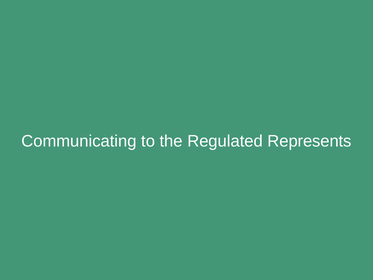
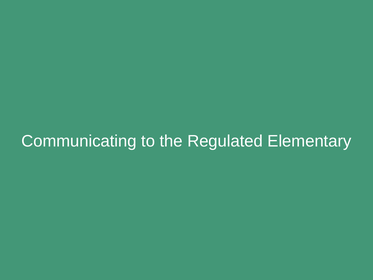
Represents: Represents -> Elementary (309, 141)
